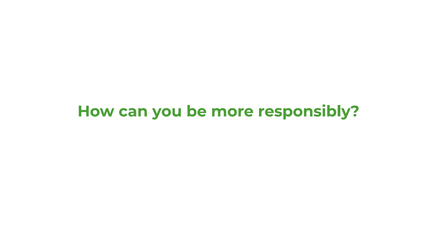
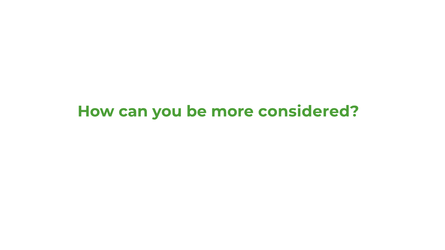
responsibly: responsibly -> considered (309, 112)
